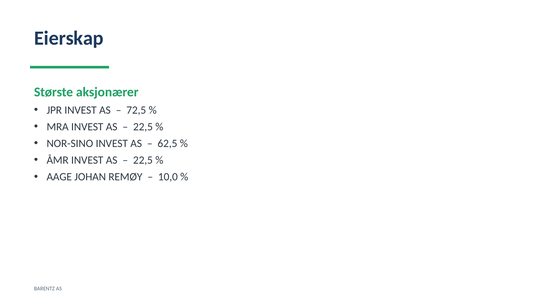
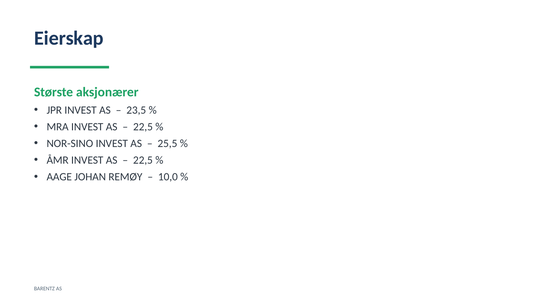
72,5: 72,5 -> 23,5 (136, 110)
62,5: 62,5 -> 25,5 (167, 143)
